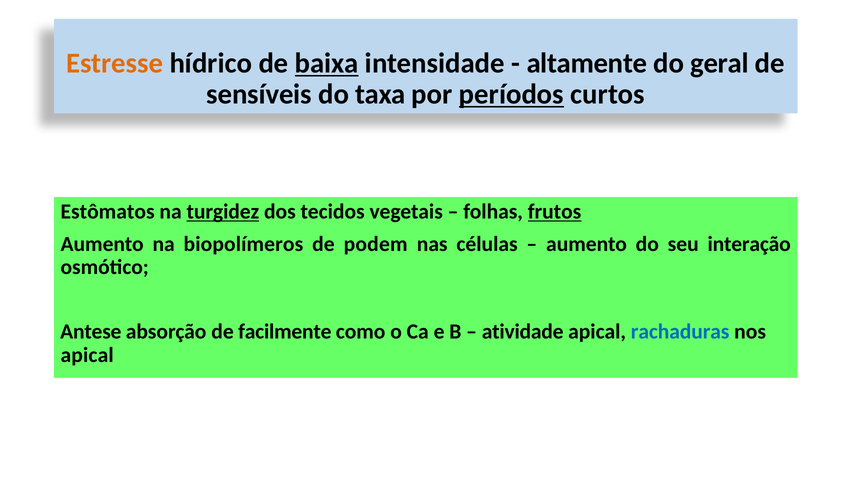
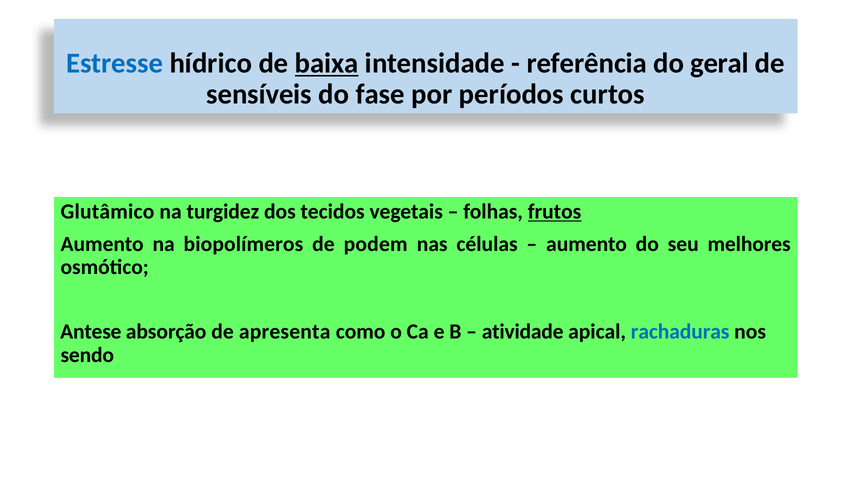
Estresse colour: orange -> blue (115, 63)
altamente: altamente -> referência (587, 63)
taxa: taxa -> fase (380, 94)
períodos underline: present -> none (511, 94)
Estômatos: Estômatos -> Glutâmico (107, 212)
turgidez underline: present -> none (223, 212)
interação: interação -> melhores (749, 244)
facilmente: facilmente -> apresenta (285, 332)
apical: apical -> sendo (87, 355)
